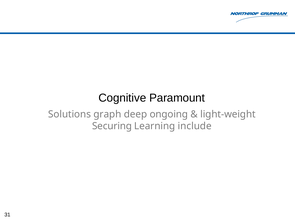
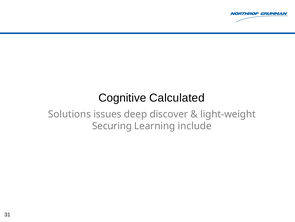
Paramount: Paramount -> Calculated (177, 98)
graph: graph -> issues (107, 114)
ongoing: ongoing -> discover (169, 114)
